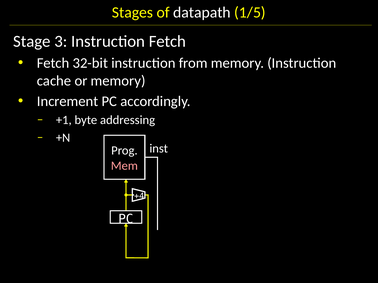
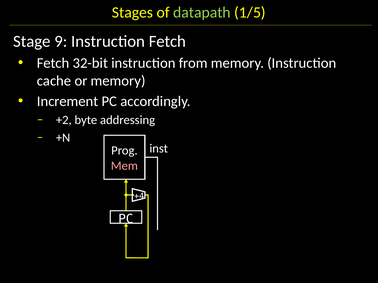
datapath colour: white -> light green (202, 12)
3: 3 -> 9 (61, 41)
+1: +1 -> +2 (64, 120)
